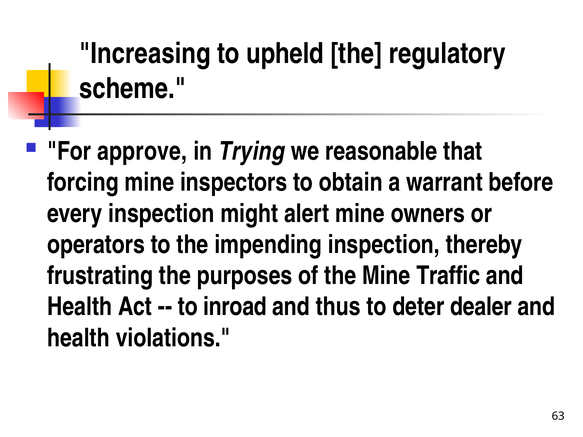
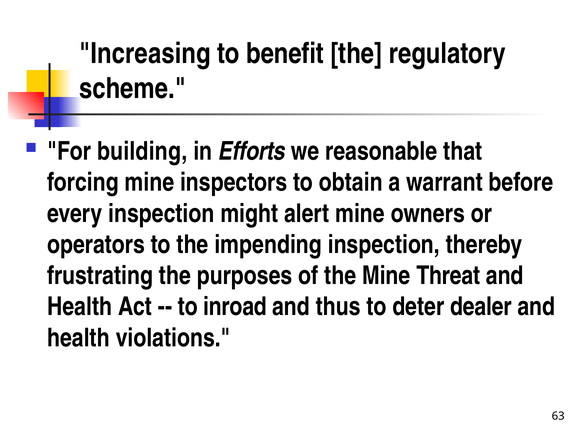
upheld: upheld -> benefit (285, 54)
approve: approve -> building (142, 151)
Trying: Trying -> Efforts (252, 151)
Traffic: Traffic -> Threat (448, 276)
